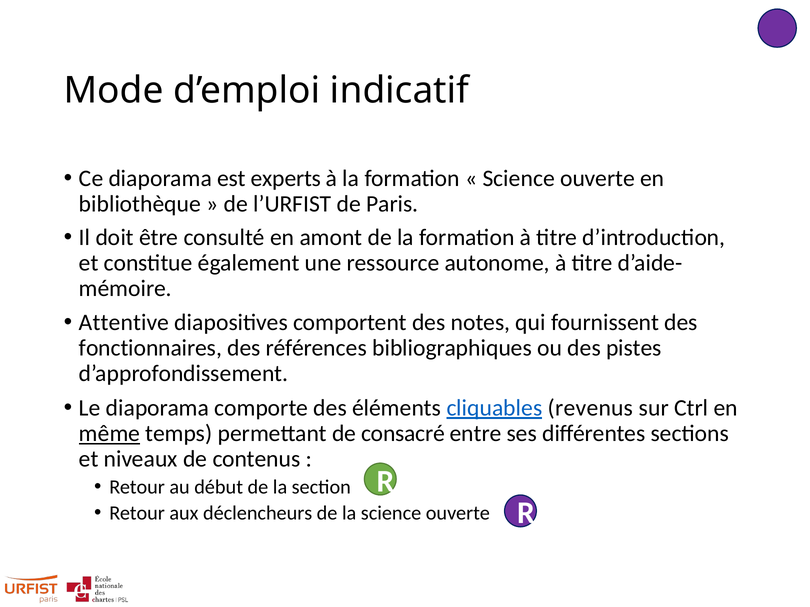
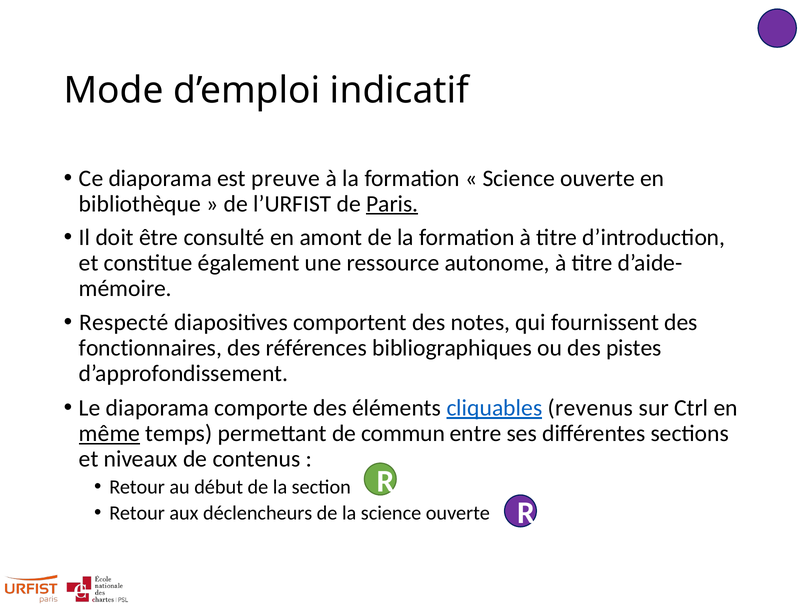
experts: experts -> preuve (286, 178)
Paris underline: none -> present (392, 204)
Attentive: Attentive -> Respecté (124, 323)
consacré: consacré -> commun (403, 434)
